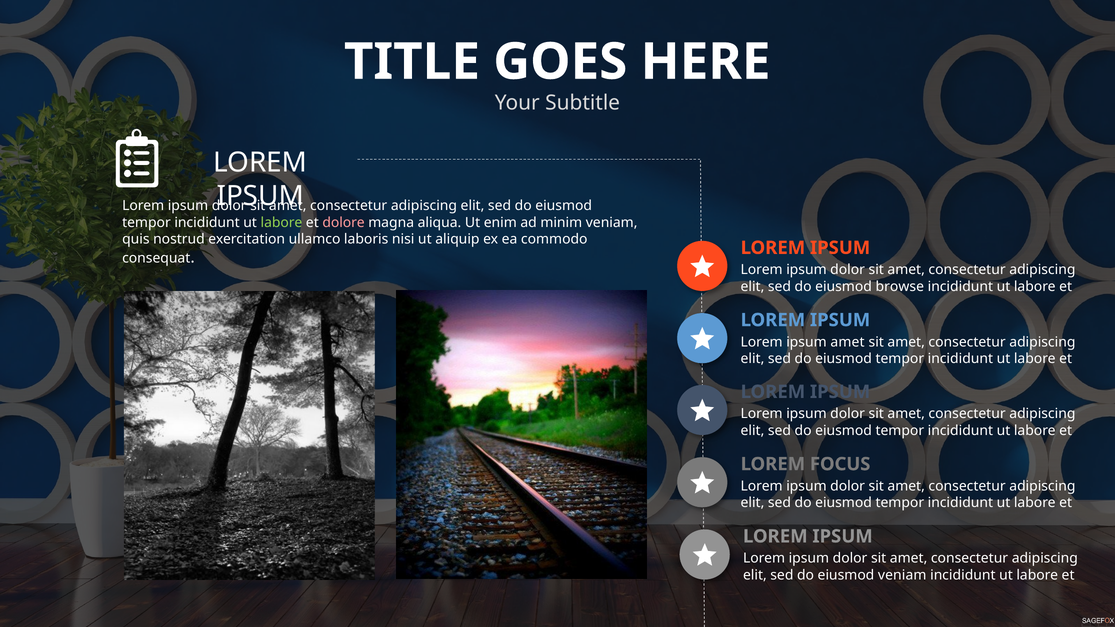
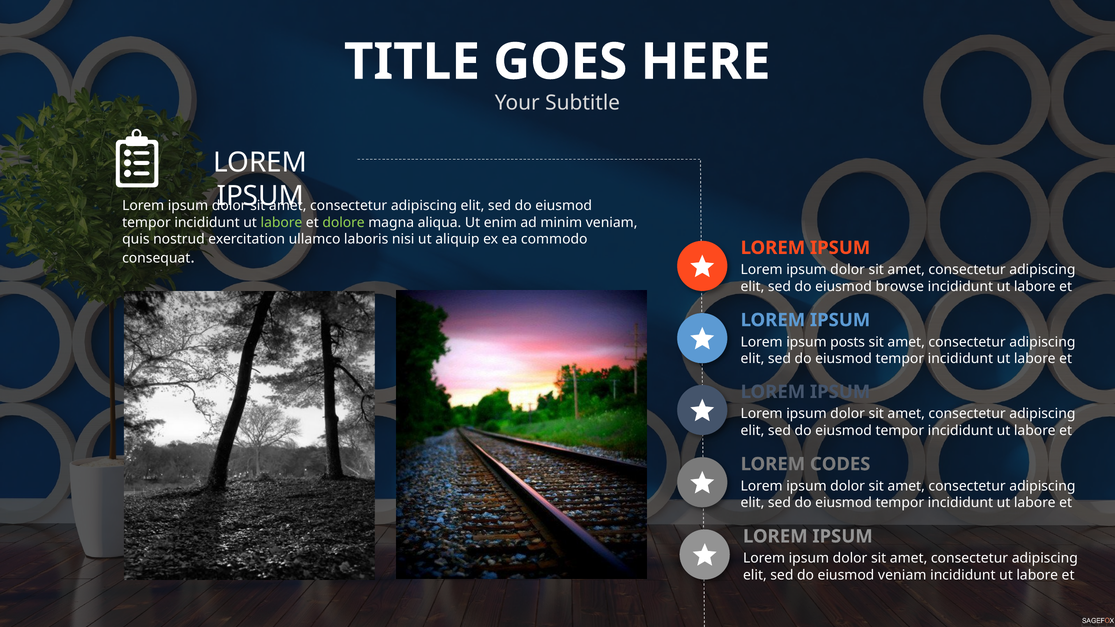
dolore colour: pink -> light green (344, 222)
ipsum amet: amet -> posts (848, 342)
FOCUS: FOCUS -> CODES (840, 464)
